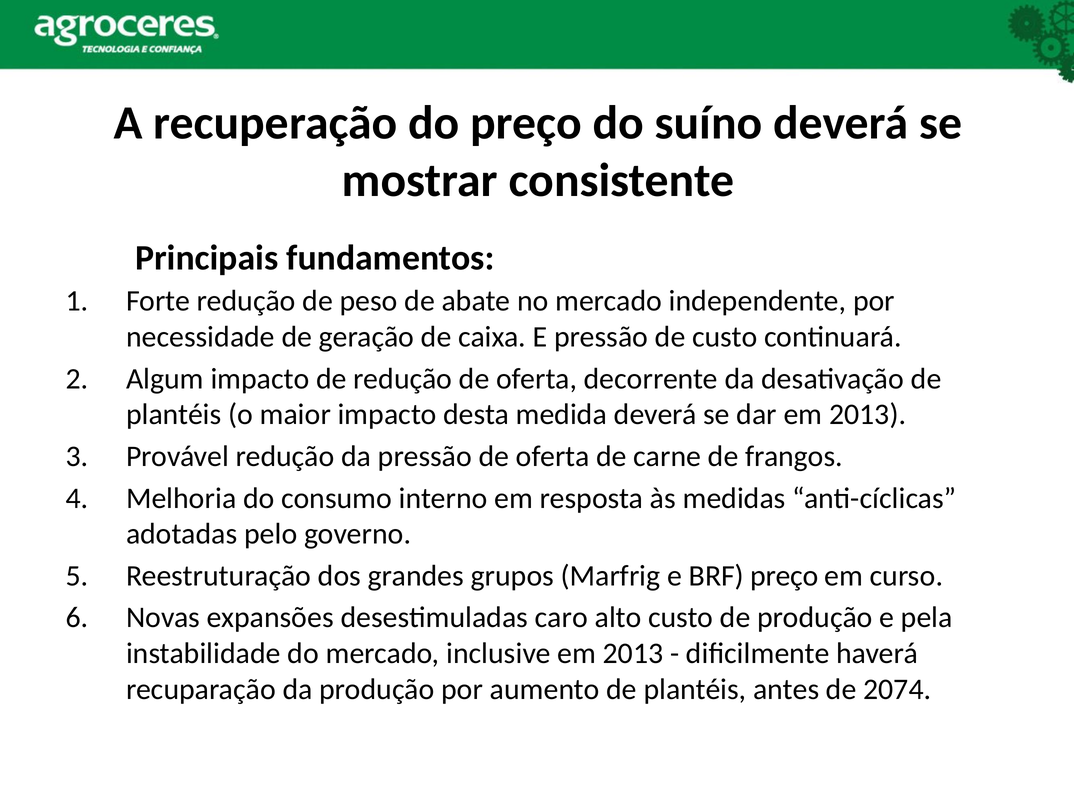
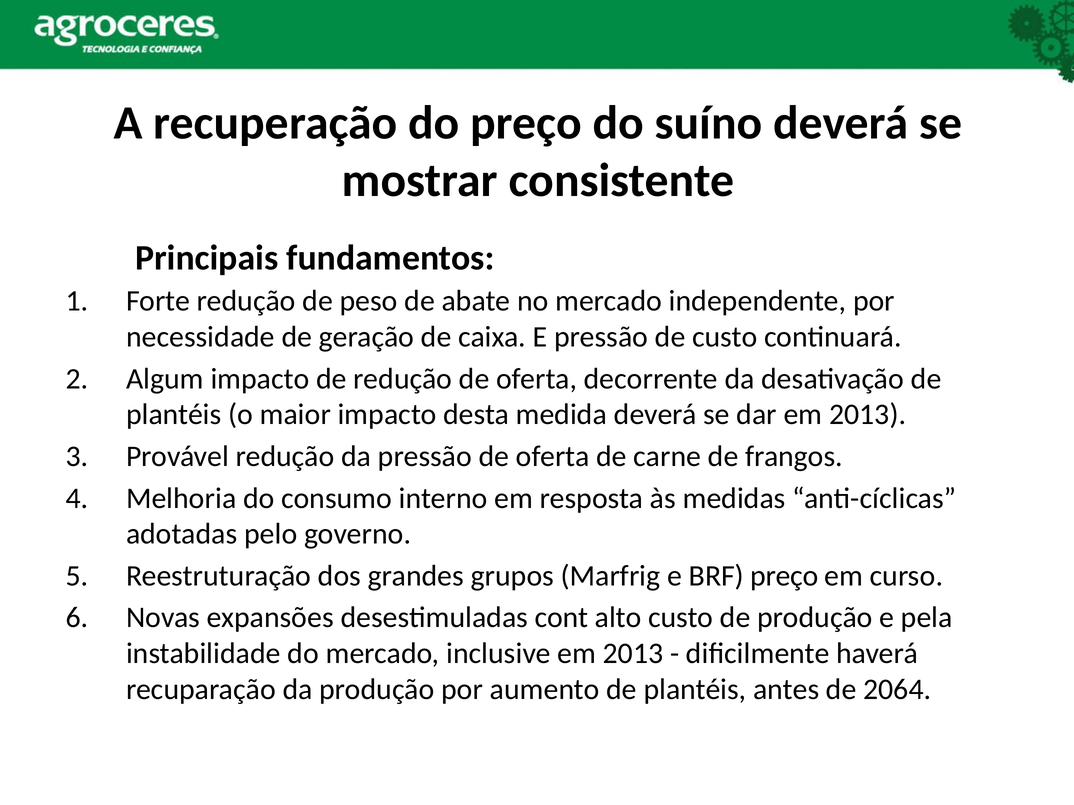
caro: caro -> cont (562, 618)
2074: 2074 -> 2064 (897, 690)
